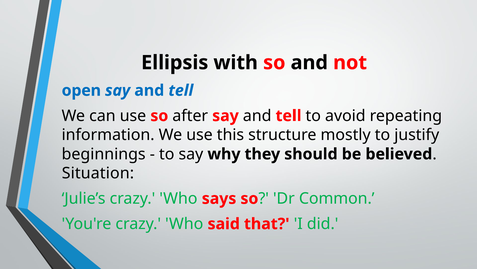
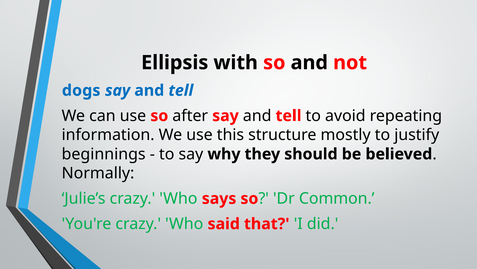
open: open -> dogs (81, 90)
Situation: Situation -> Normally (98, 173)
